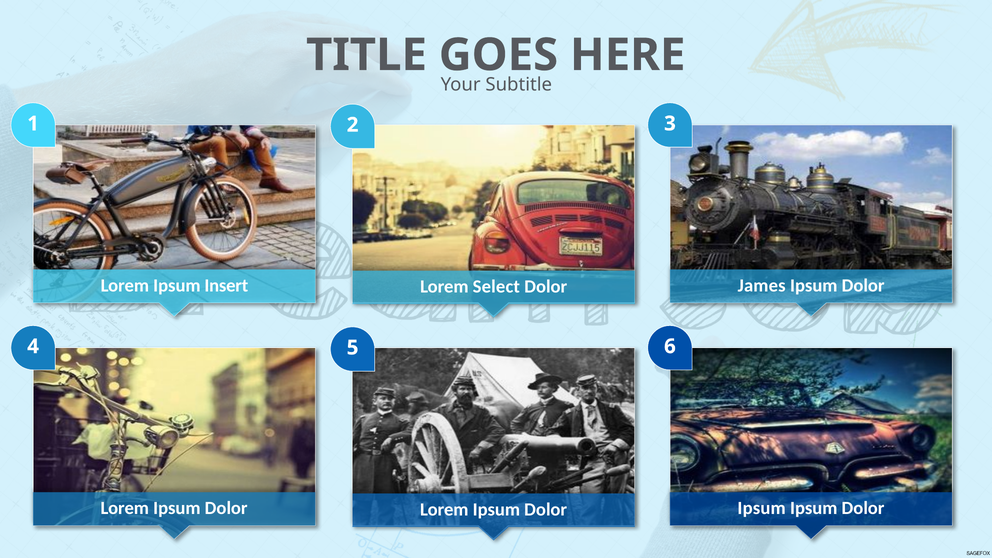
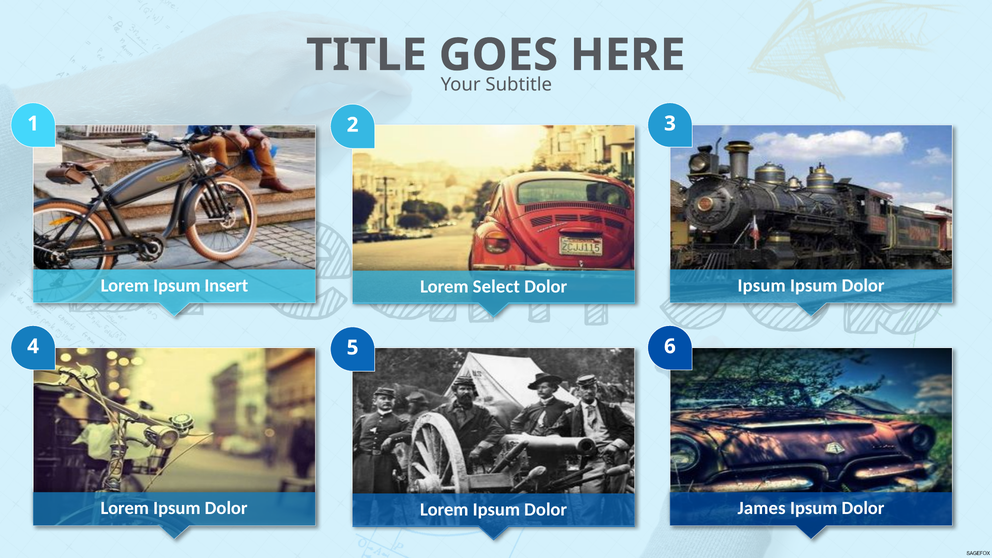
James: James -> Ipsum (762, 285)
Ipsum: Ipsum -> James (762, 508)
